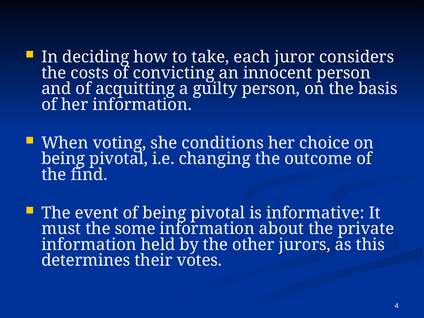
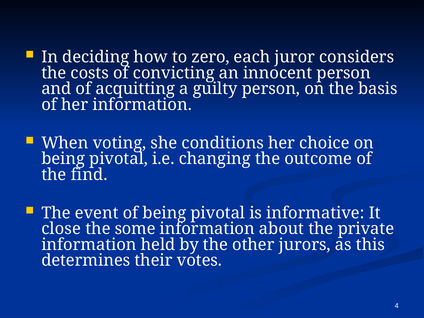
take: take -> zero (211, 57)
must: must -> close (61, 229)
